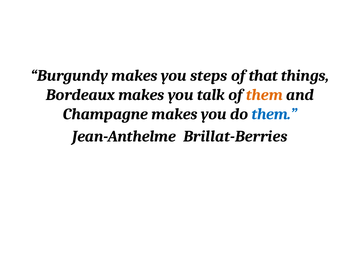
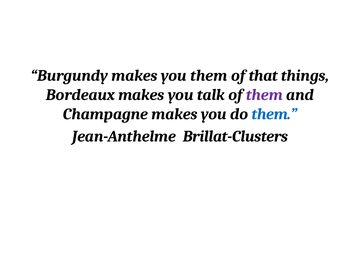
you steps: steps -> them (209, 76)
them colour: orange -> purple (264, 95)
Brillat-Berries: Brillat-Berries -> Brillat-Clusters (235, 136)
